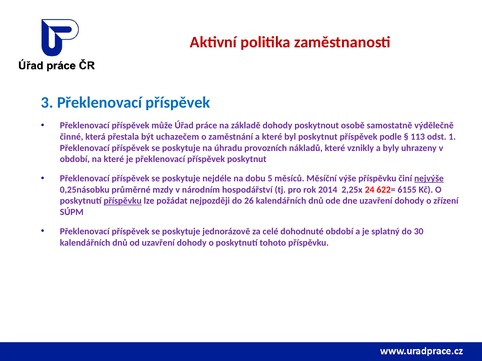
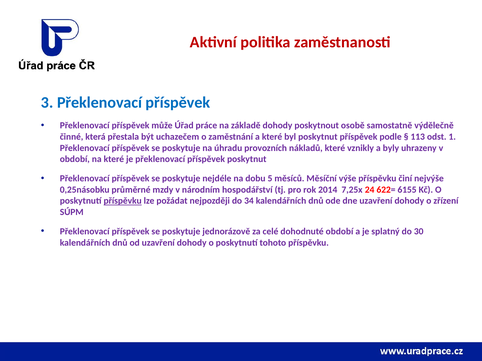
nejvýše underline: present -> none (429, 179)
2,25x: 2,25x -> 7,25x (352, 190)
26: 26 -> 34 (249, 201)
